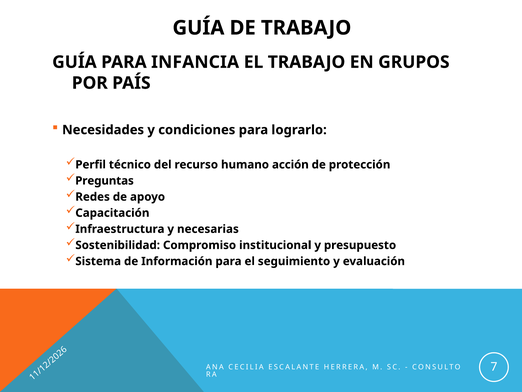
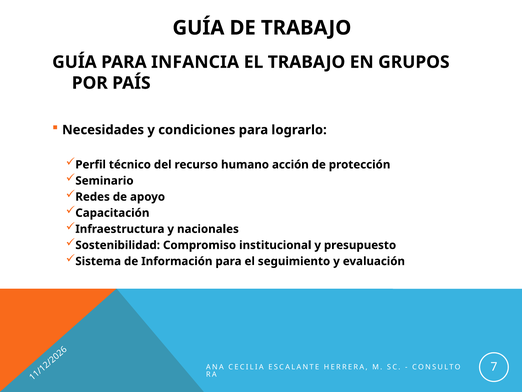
Preguntas: Preguntas -> Seminario (104, 181)
necesarias: necesarias -> nacionales (208, 229)
